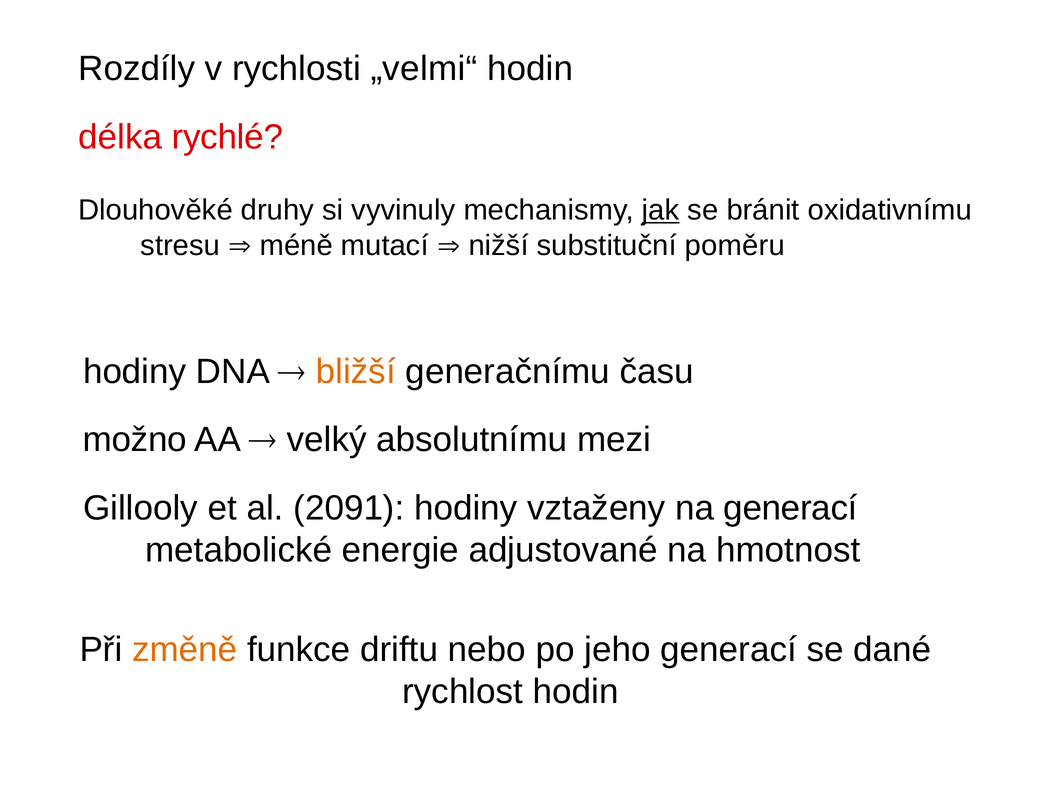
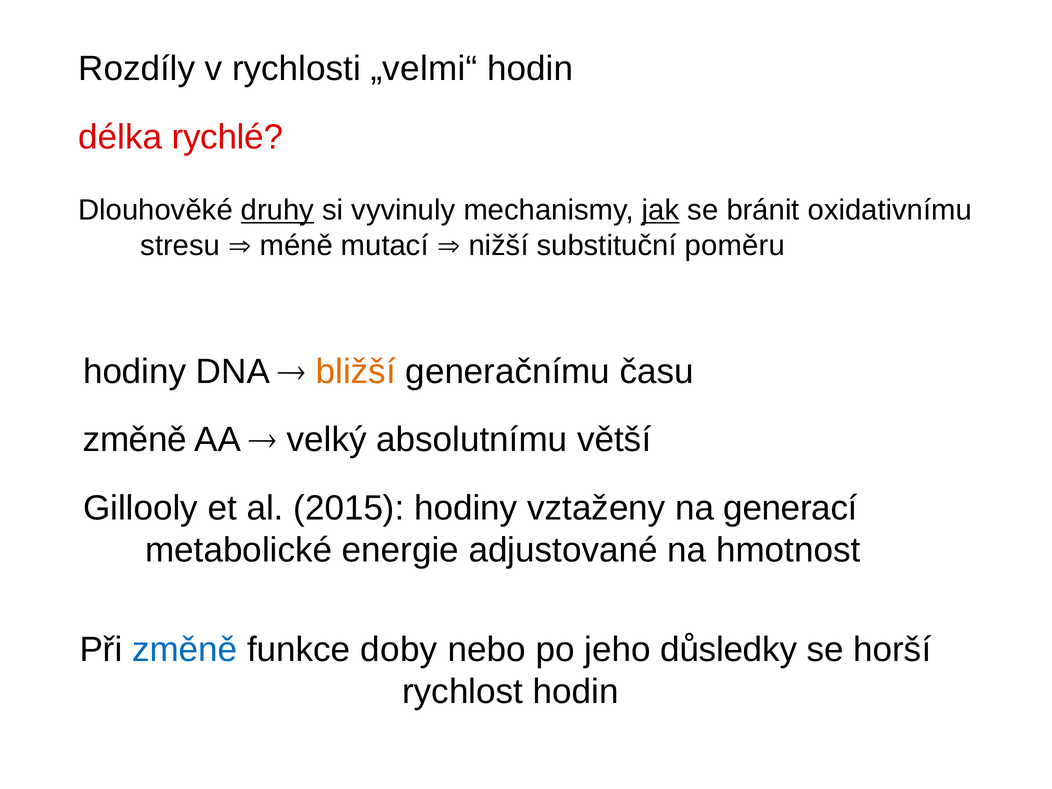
druhy underline: none -> present (277, 210)
možno: možno -> změně (135, 440)
mezi: mezi -> větší (614, 440)
2091: 2091 -> 2015 (349, 508)
změně colour: orange -> blue (185, 650)
driftu: driftu -> doby (399, 650)
jeho generací: generací -> důsledky (729, 650)
dané: dané -> horší (892, 650)
